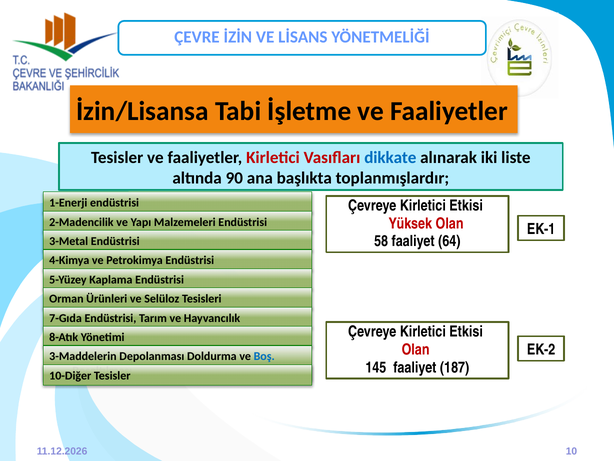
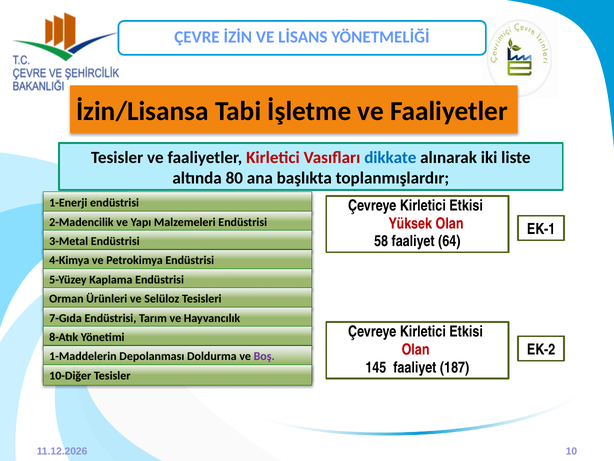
90: 90 -> 80 (234, 178)
3-Maddelerin: 3-Maddelerin -> 1-Maddelerin (83, 356)
Boş colour: blue -> purple (264, 356)
